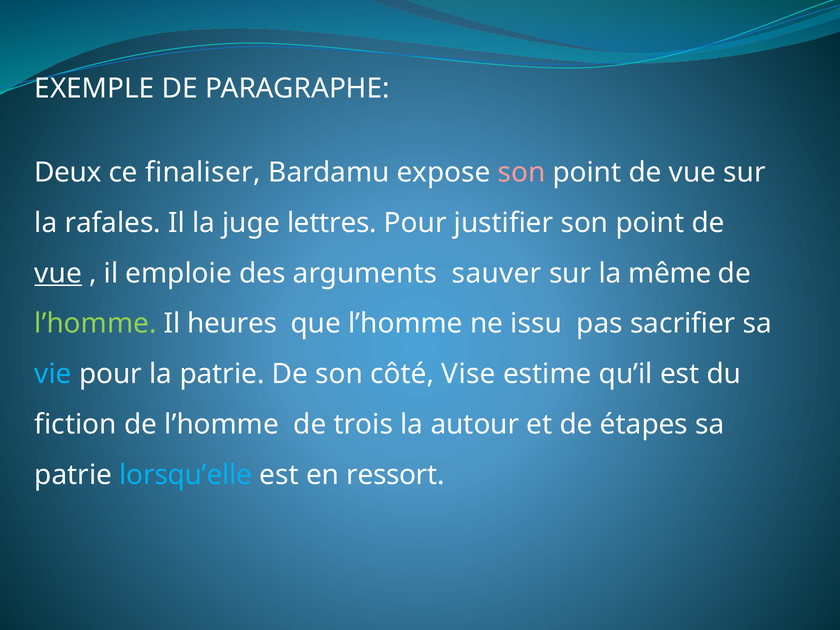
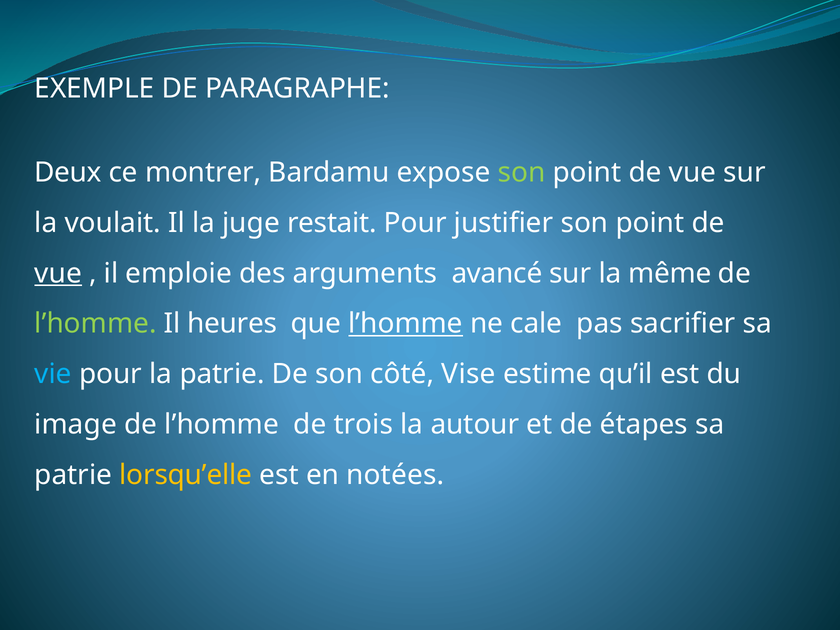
finaliser: finaliser -> montrer (203, 172)
son colour: pink -> light green (521, 172)
rafales: rafales -> voulait (113, 223)
lettres: lettres -> restait (332, 223)
sauver: sauver -> avancé (497, 273)
l’homme underline: none -> present (406, 324)
issu: issu -> cale (536, 324)
fiction: fiction -> image (76, 424)
lorsqu’elle colour: light blue -> yellow (186, 475)
ressort: ressort -> notées (395, 475)
